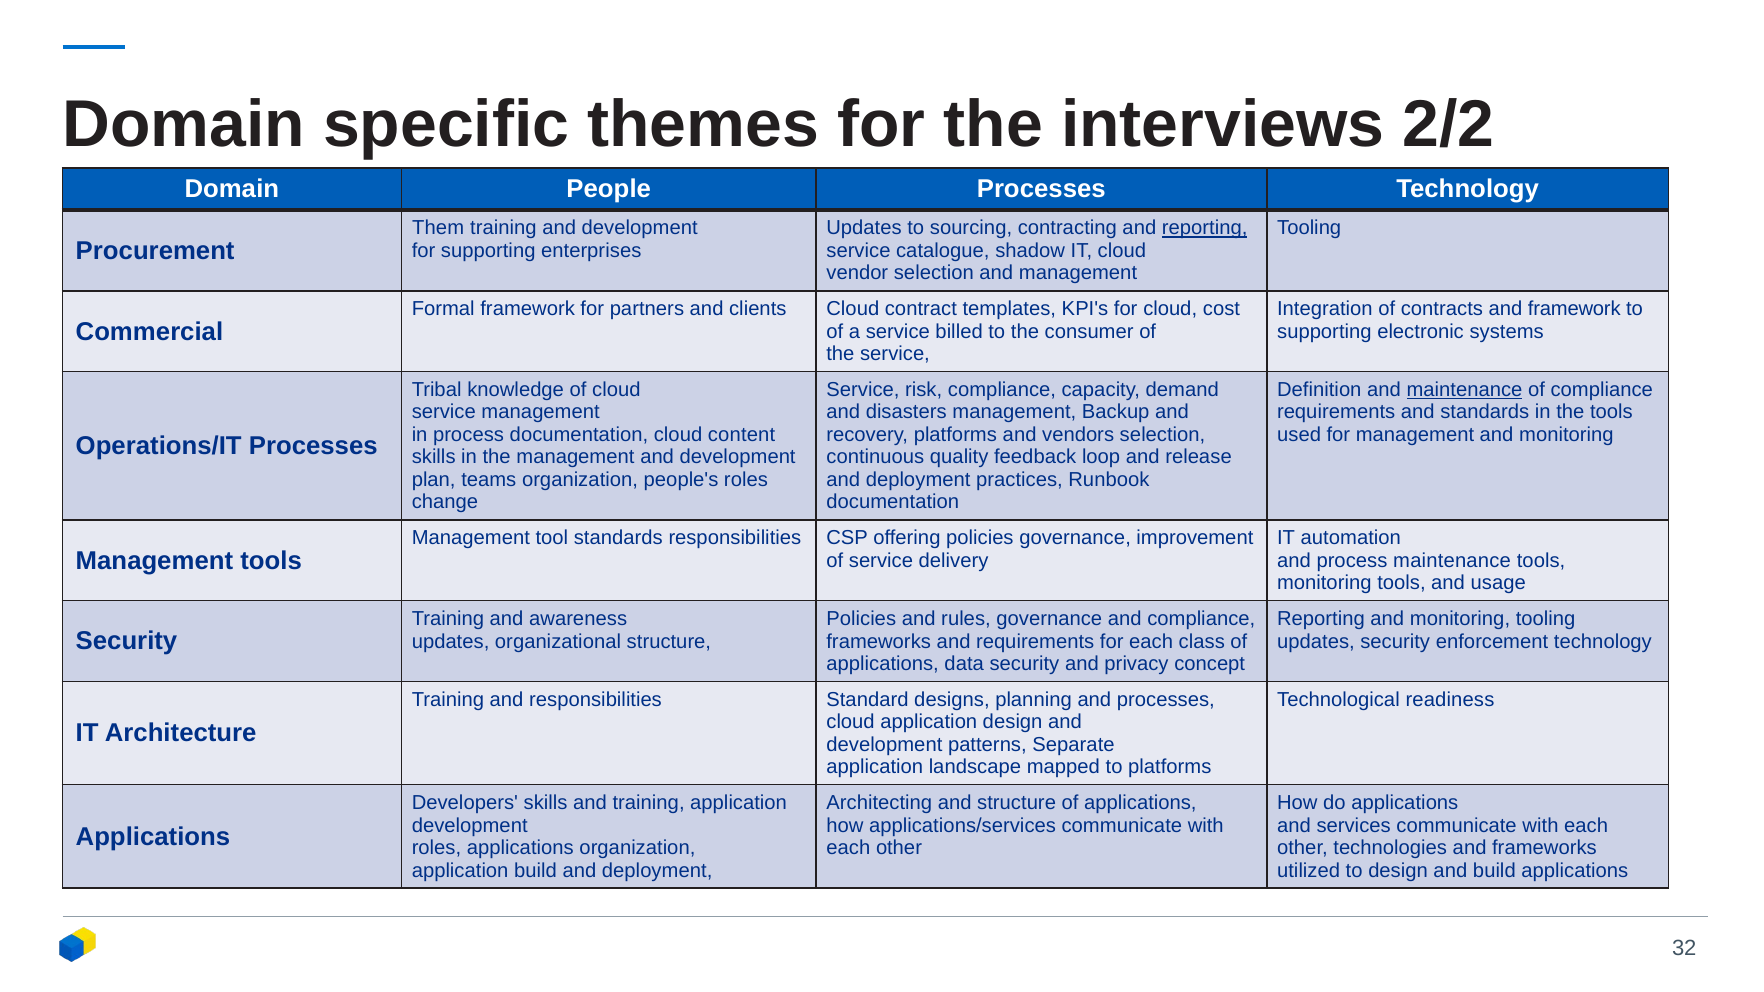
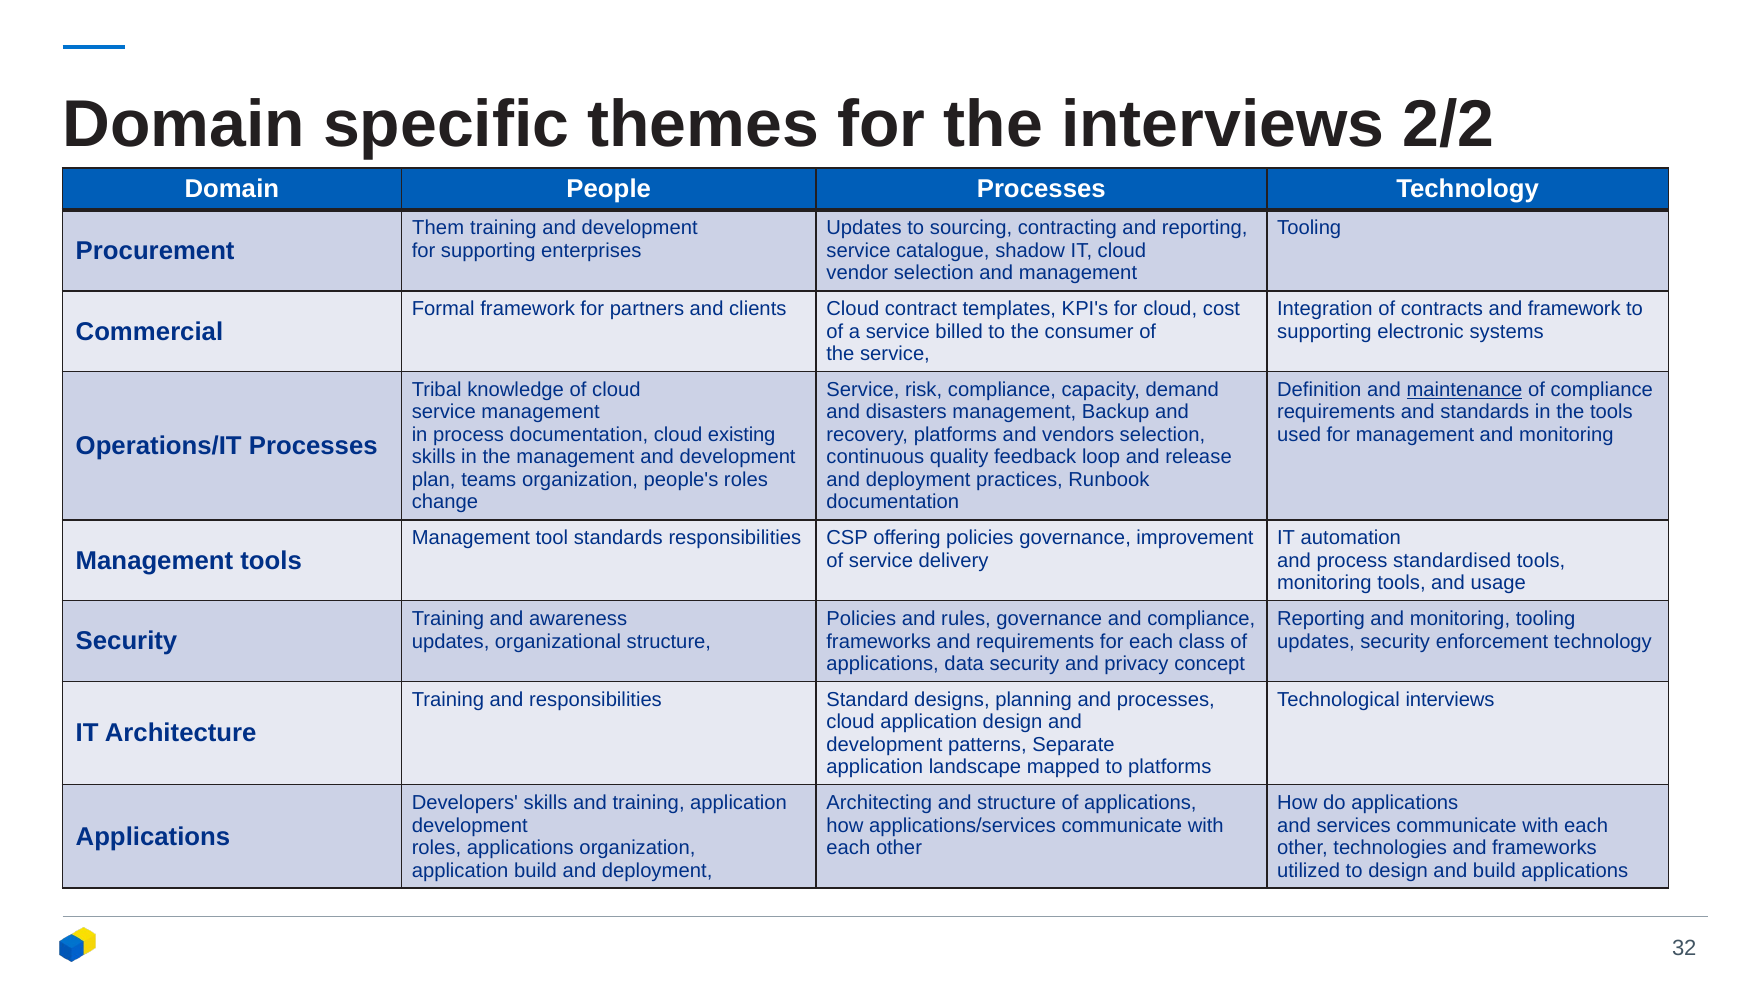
reporting underline: present -> none (1205, 228)
content: content -> existing (742, 435)
process maintenance: maintenance -> standardised (1452, 561)
readiness: readiness -> interviews (1450, 700)
